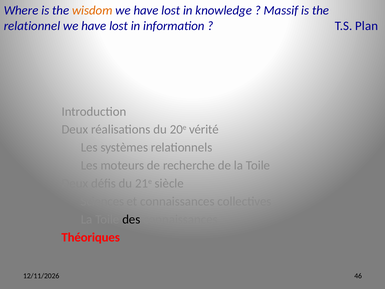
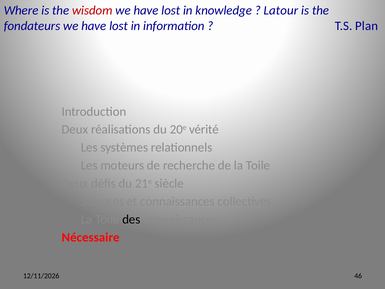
wisdom colour: orange -> red (92, 10)
Massif: Massif -> Latour (281, 10)
relationnel: relationnel -> fondateurs (32, 26)
Théoriques: Théoriques -> Nécessaire (91, 237)
